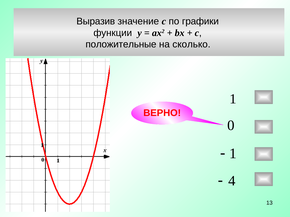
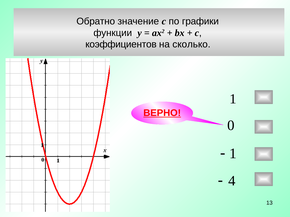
Выразив: Выразив -> Обратно (96, 21)
положительные: положительные -> коэффициентов (121, 45)
ВЕРНО underline: none -> present (162, 113)
